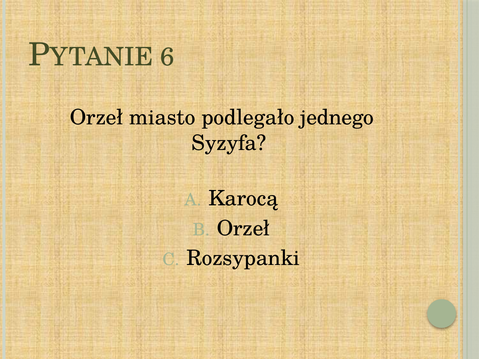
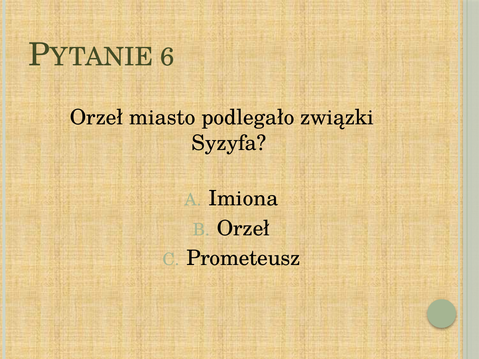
jednego: jednego -> związki (337, 118)
Karocą: Karocą -> Imiona (243, 199)
Rozsypanki: Rozsypanki -> Prometeusz (243, 258)
